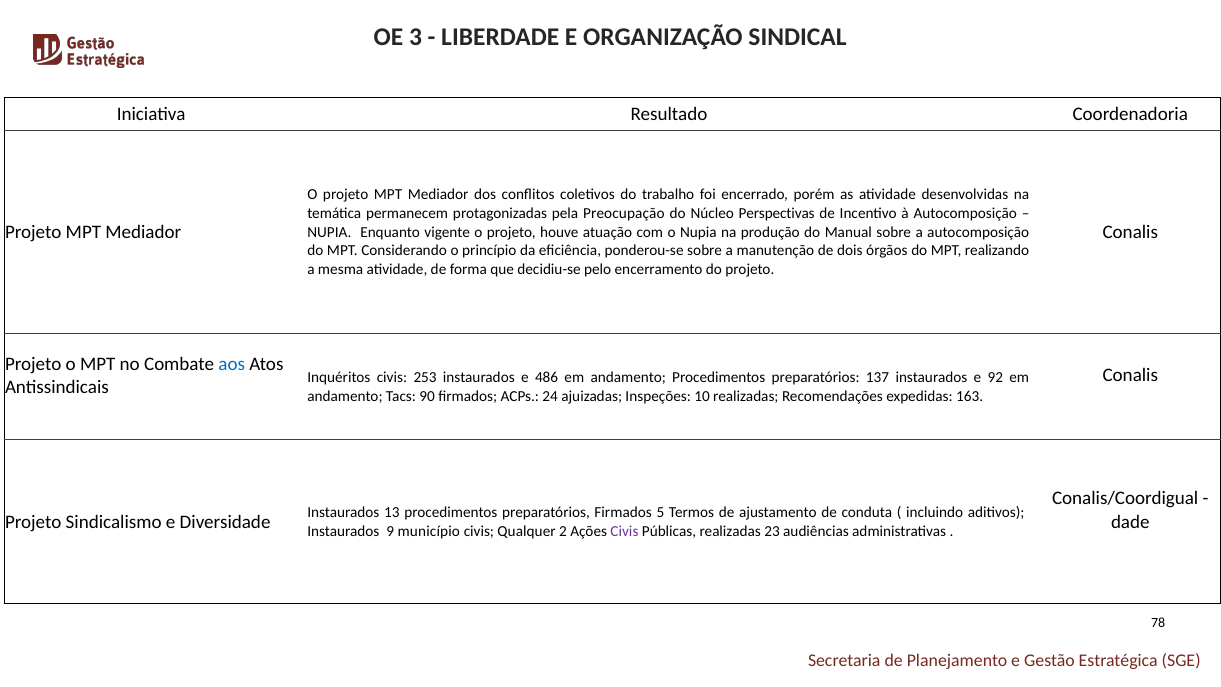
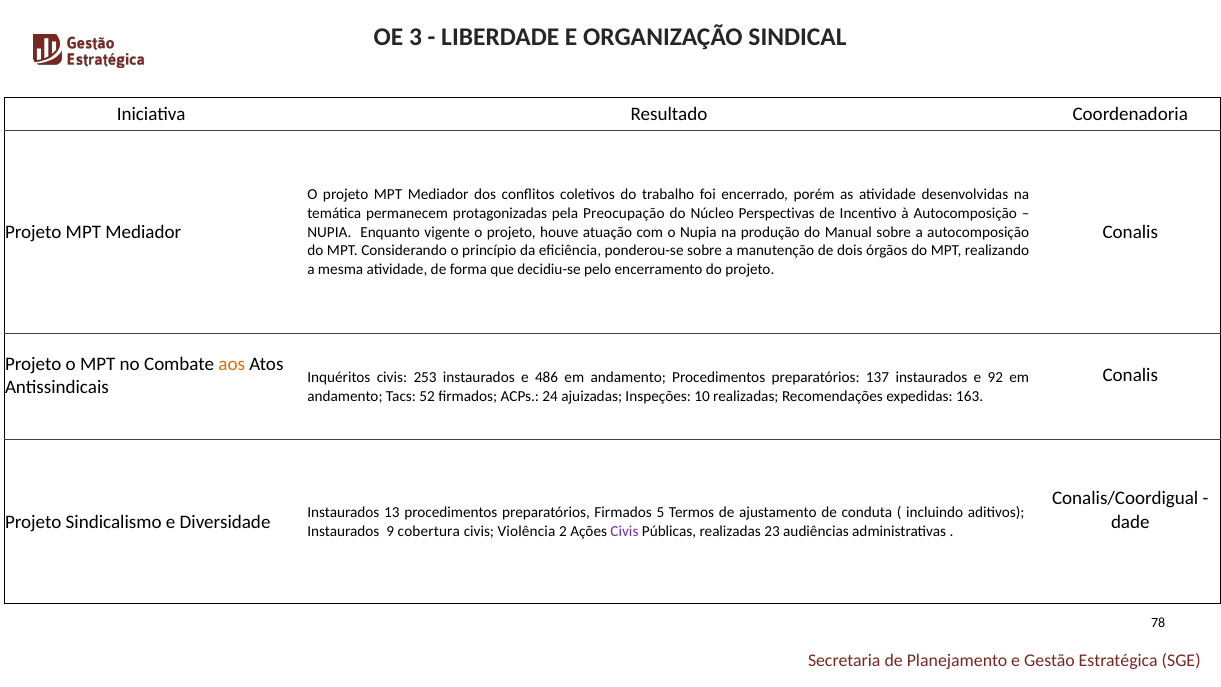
aos colour: blue -> orange (232, 364)
90: 90 -> 52 (427, 396)
município: município -> cobertura (429, 531)
Qualquer: Qualquer -> Violência (527, 531)
